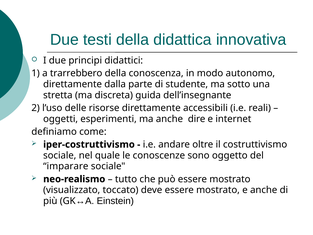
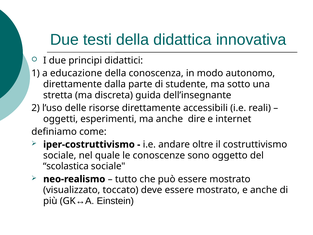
trarrebbero: trarrebbero -> educazione (76, 73)
imparare: imparare -> scolastica (66, 166)
